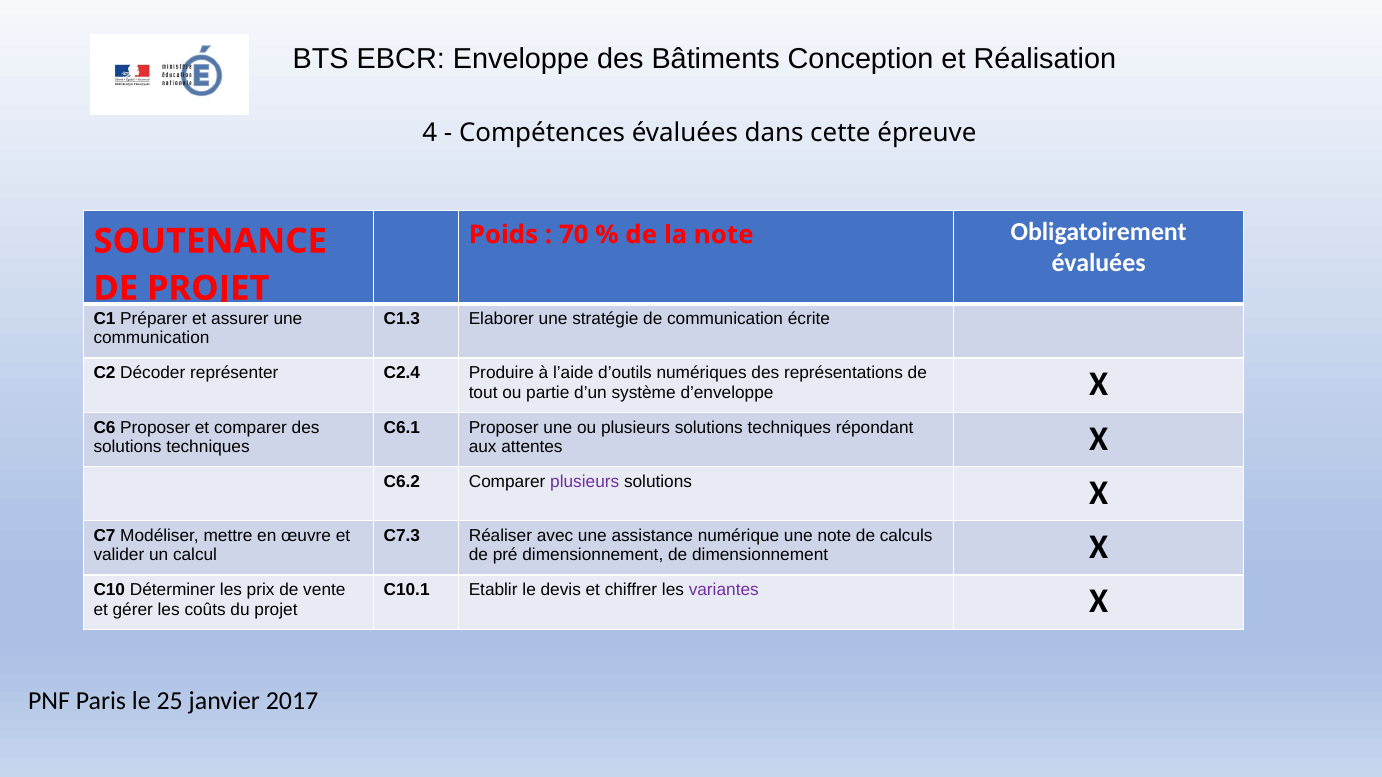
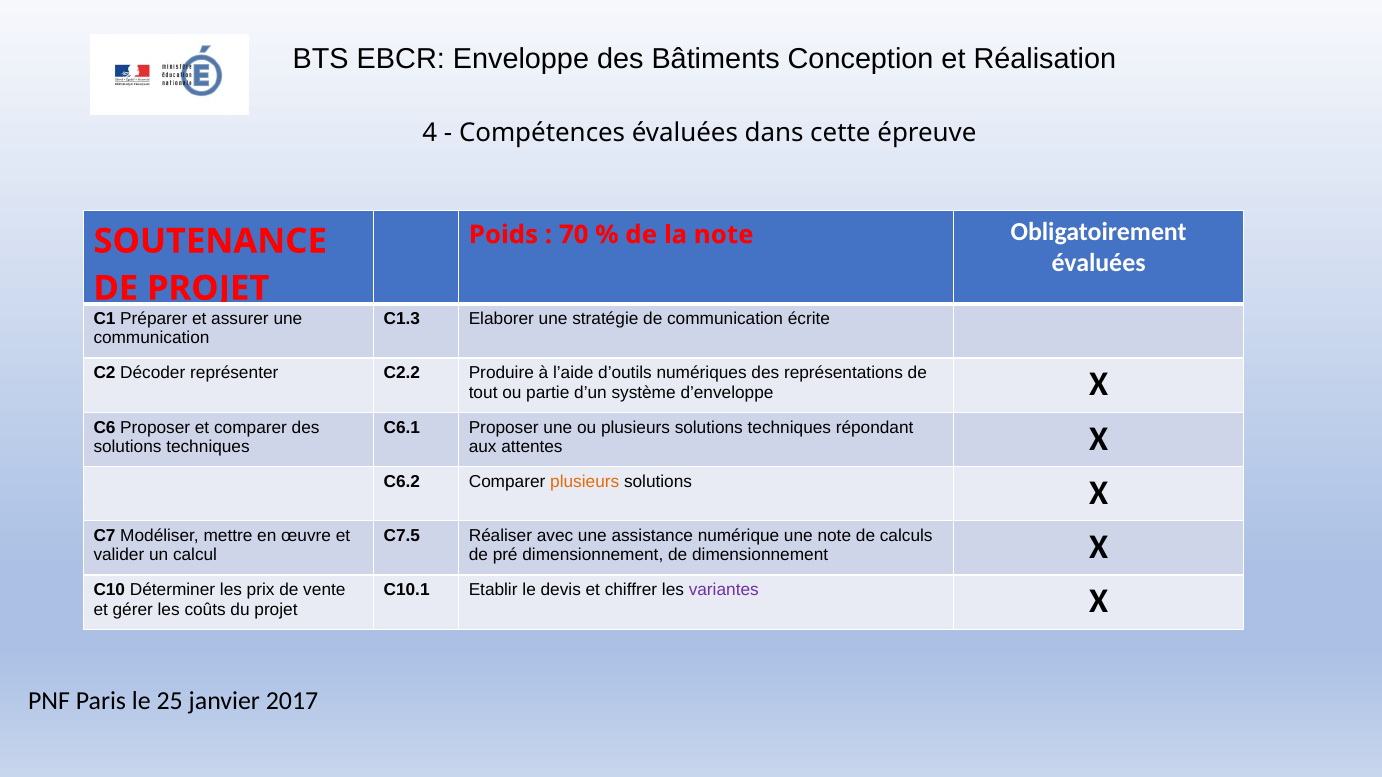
C2.4: C2.4 -> C2.2 (402, 373)
plusieurs colour: purple -> orange (585, 482)
C7.3: C7.3 -> C7.5 (402, 536)
